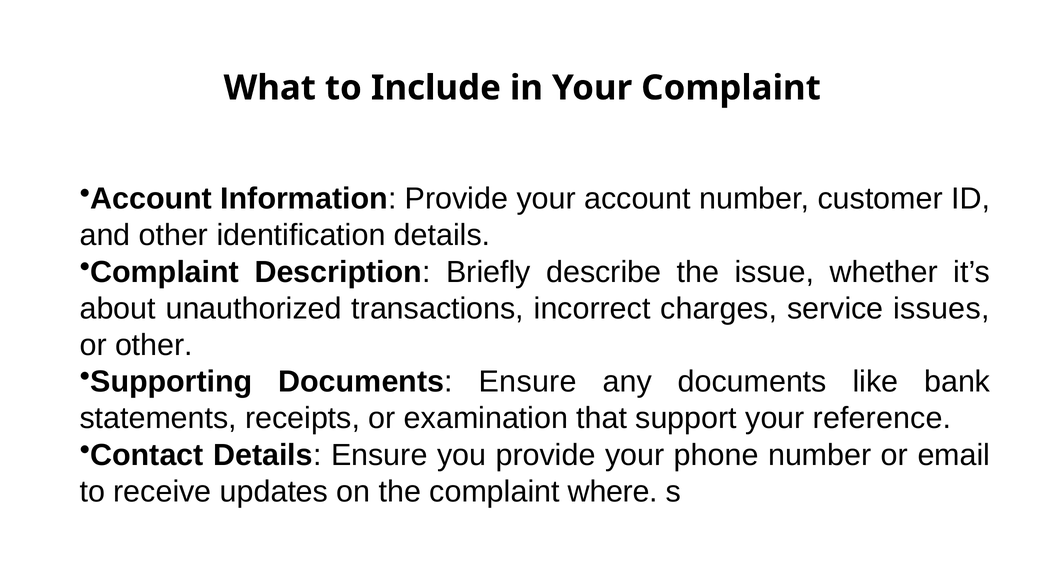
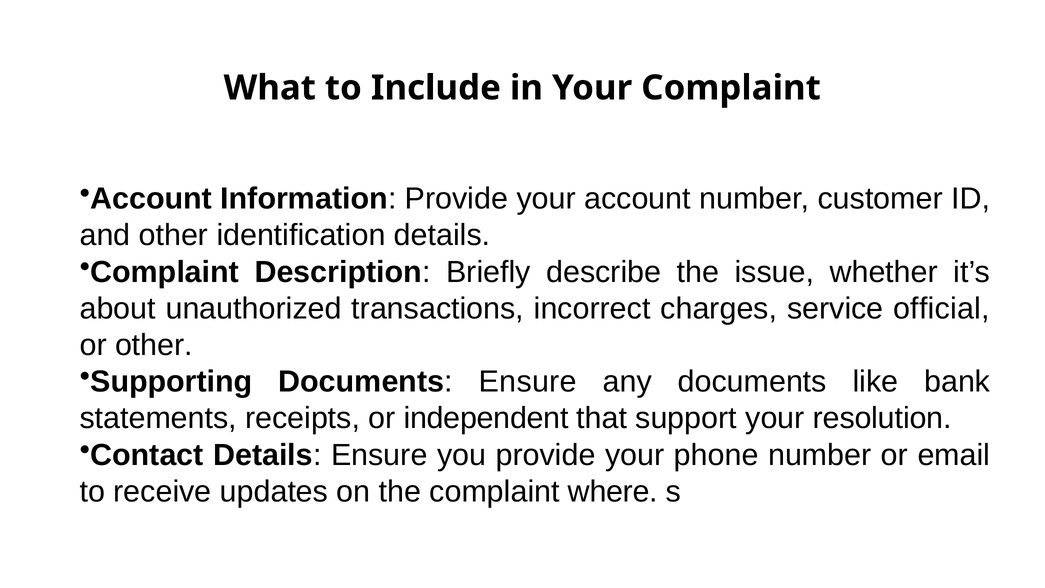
issues: issues -> official (941, 308)
examination: examination -> independent (486, 418)
reference: reference -> resolution (882, 418)
